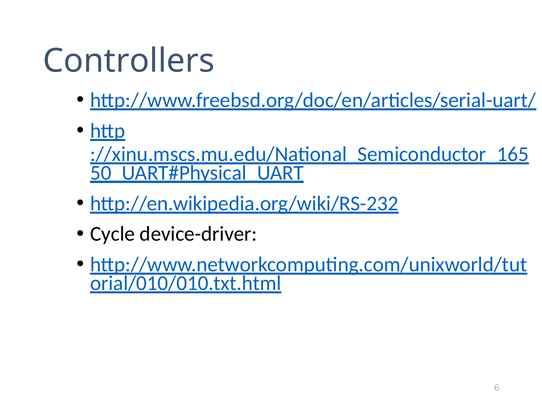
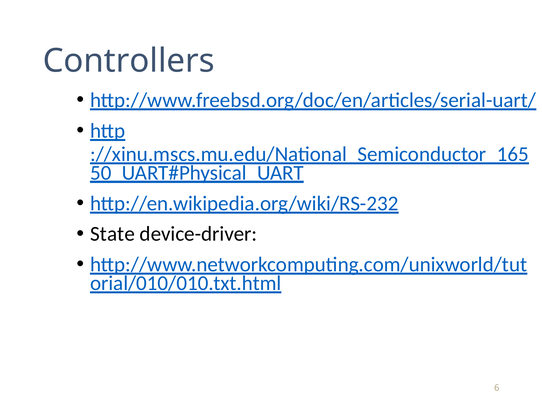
Cycle: Cycle -> State (112, 234)
